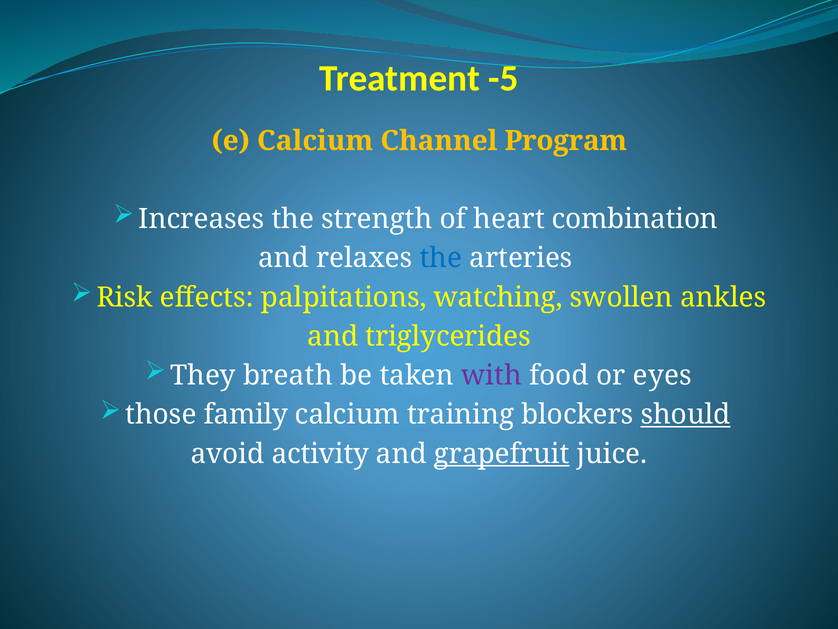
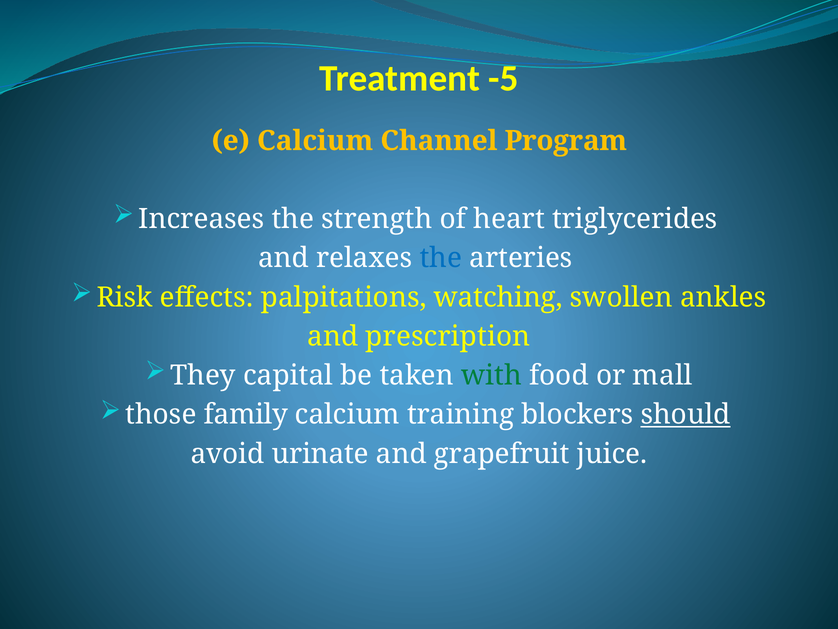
combination: combination -> triglycerides (635, 219)
triglycerides: triglycerides -> prescription (448, 336)
breath: breath -> capital (288, 375)
with colour: purple -> green (491, 375)
eyes: eyes -> mall (663, 375)
activity: activity -> urinate (320, 453)
grapefruit underline: present -> none (502, 453)
